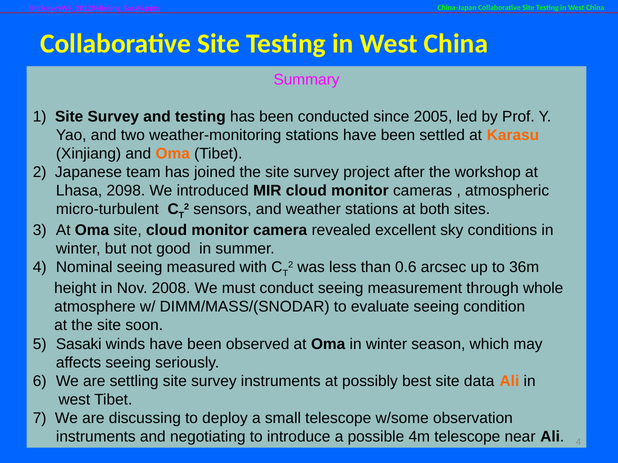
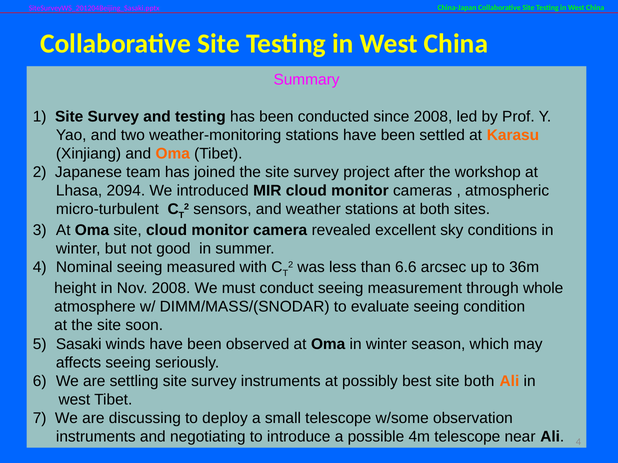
since 2005: 2005 -> 2008 (433, 117)
2098: 2098 -> 2094 (126, 191)
0.6: 0.6 -> 6.6 (406, 268)
site data: data -> both (479, 381)
